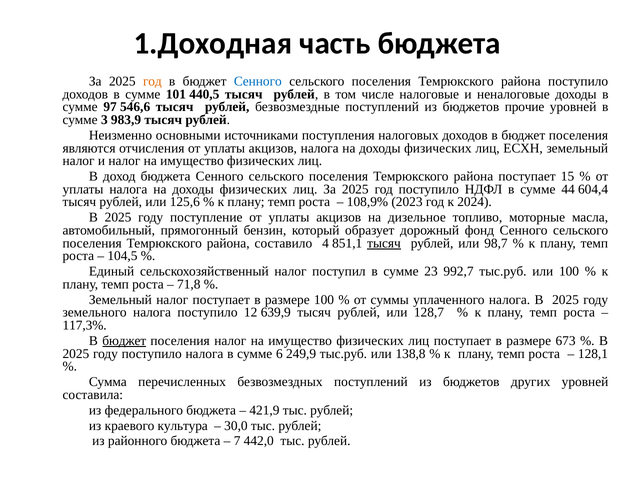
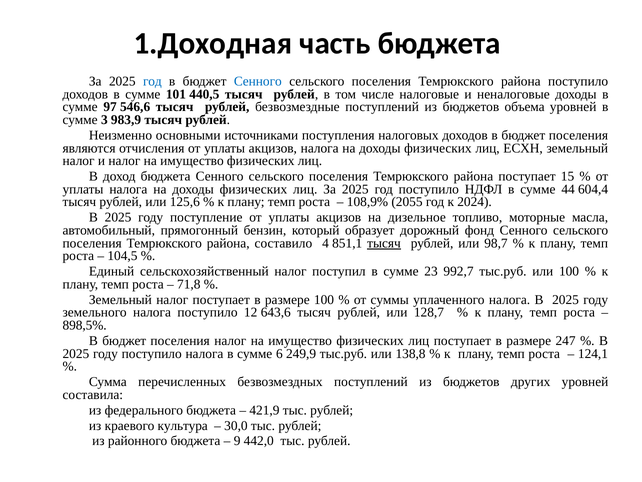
год colour: orange -> blue (152, 81)
прочие: прочие -> объема (525, 107)
2023: 2023 -> 2055 (407, 202)
639,9: 639,9 -> 643,6 (276, 312)
117,3%: 117,3% -> 898,5% (85, 325)
бюджет underline: present -> none (124, 340)
673: 673 -> 247 (566, 340)
128,1: 128,1 -> 124,1 (593, 353)
7: 7 -> 9 (237, 441)
